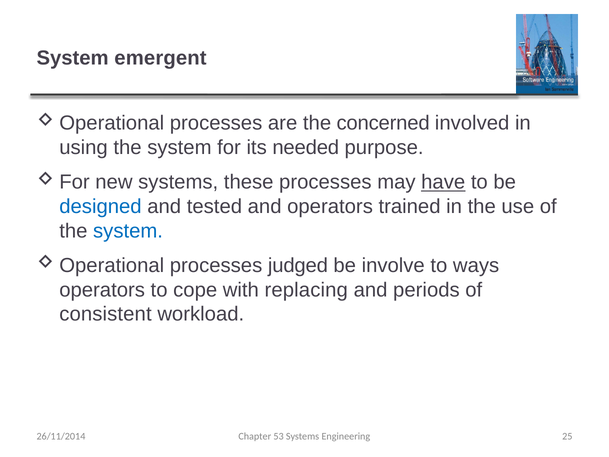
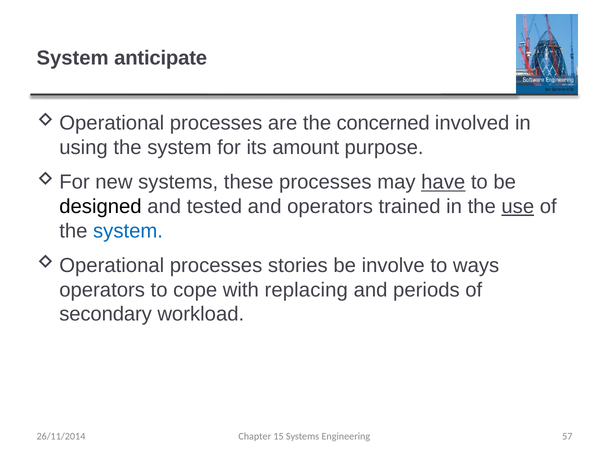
emergent: emergent -> anticipate (161, 58)
needed: needed -> amount (306, 148)
designed colour: blue -> black (100, 206)
use underline: none -> present (518, 206)
judged: judged -> stories (298, 265)
consistent: consistent -> secondary (106, 314)
53: 53 -> 15 (279, 436)
25: 25 -> 57 (567, 436)
